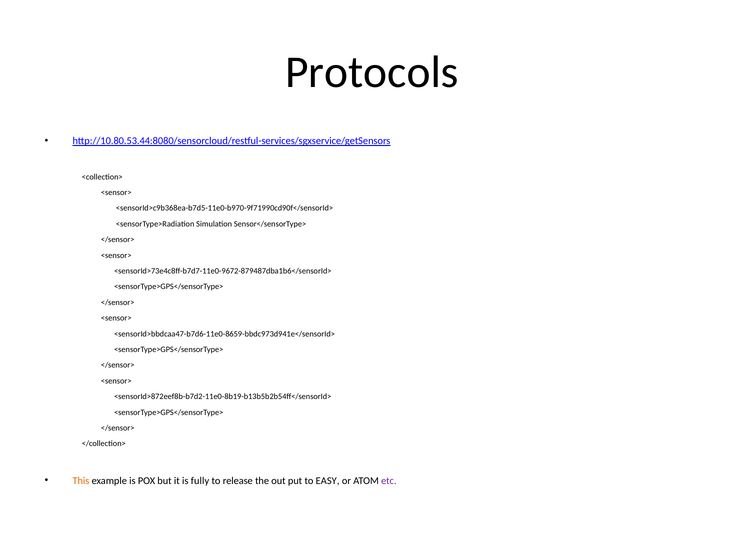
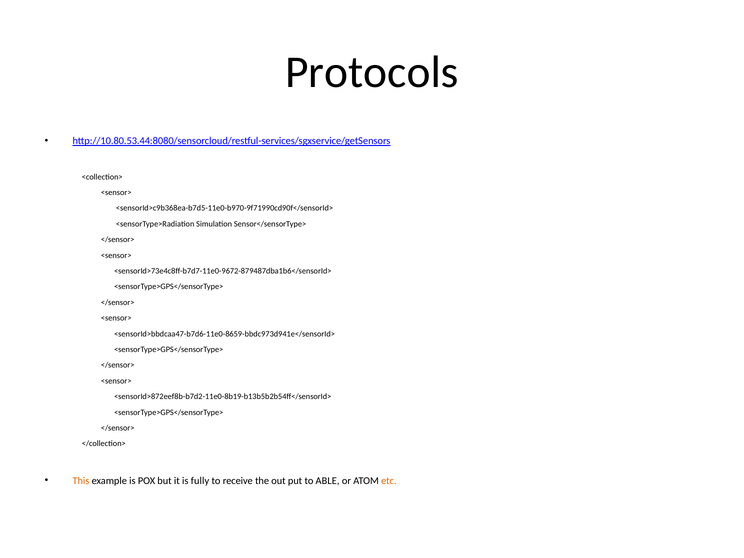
release: release -> receive (238, 481)
EASY: EASY -> ABLE (328, 481)
etc colour: purple -> orange (389, 481)
